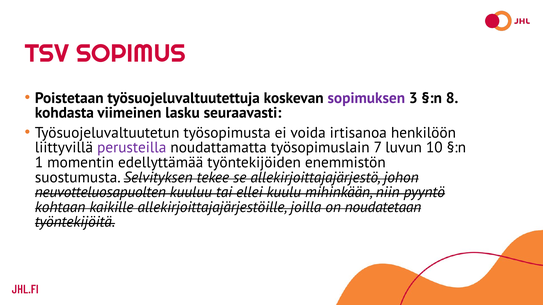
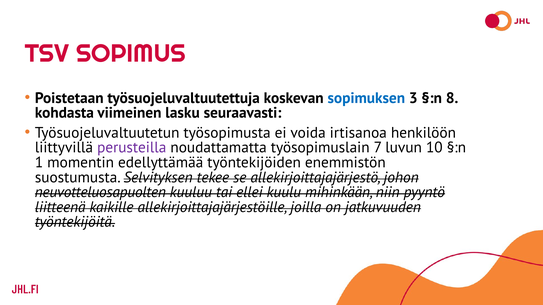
sopimuksen colour: purple -> blue (366, 98)
kohtaan: kohtaan -> liitteenä (60, 207)
noudatetaan: noudatetaan -> jatkuvuuden (383, 207)
